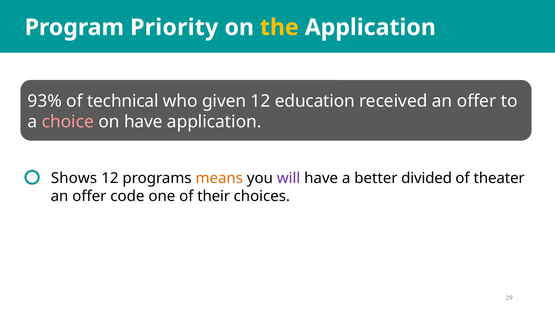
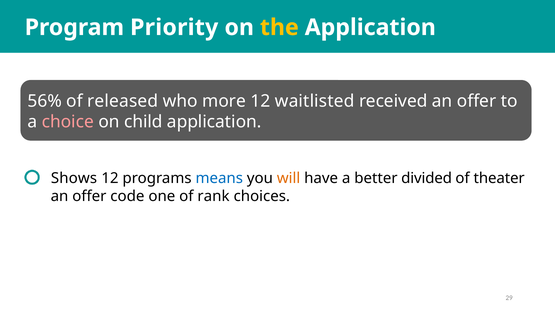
93%: 93% -> 56% (45, 101)
technical: technical -> released (123, 101)
given: given -> more (224, 101)
education: education -> waitlisted (315, 101)
on have: have -> child (143, 122)
means colour: orange -> blue (219, 178)
will colour: purple -> orange (289, 178)
their: their -> rank (214, 196)
